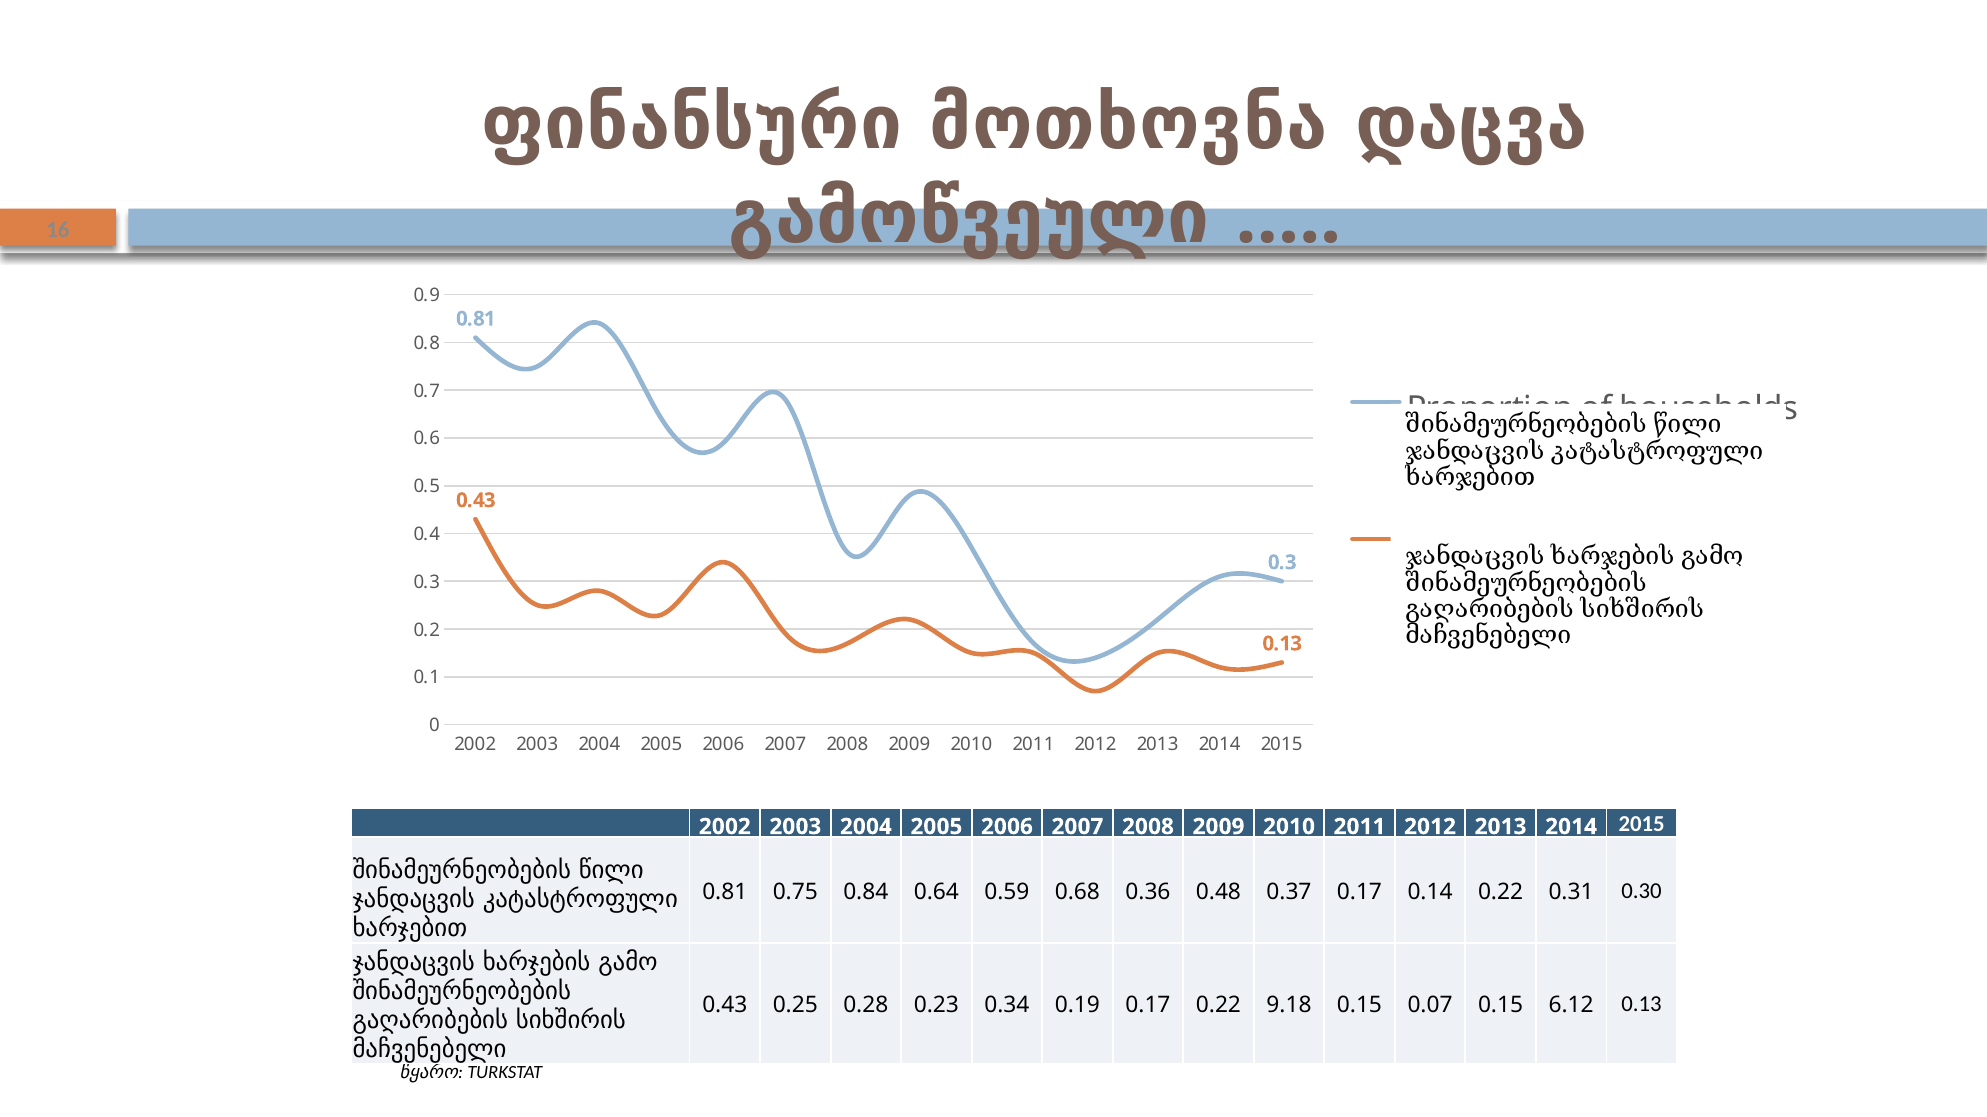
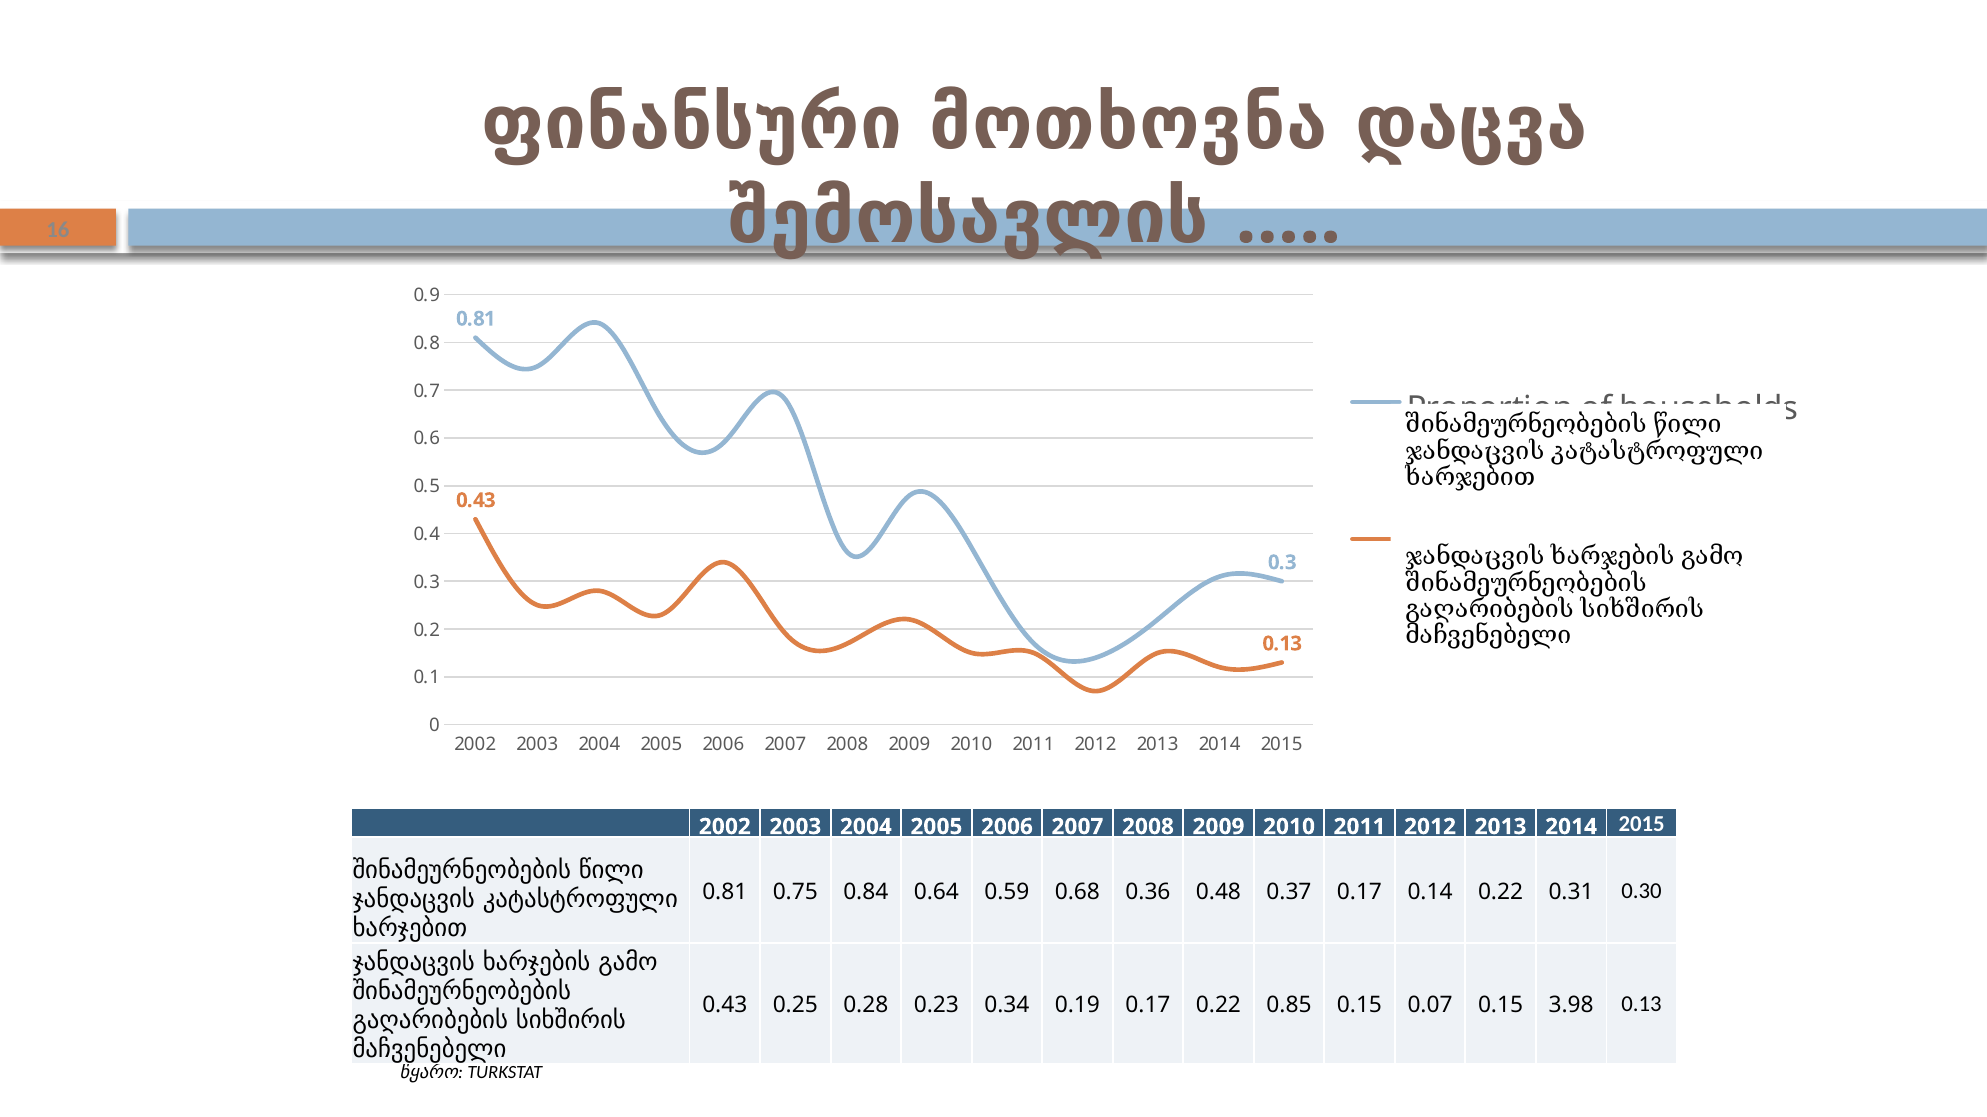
გამოწვეული: გამოწვეული -> შემოსავლის (969, 218)
9.18: 9.18 -> 0.85 (1289, 1006)
6.12: 6.12 -> 3.98 (1571, 1006)
